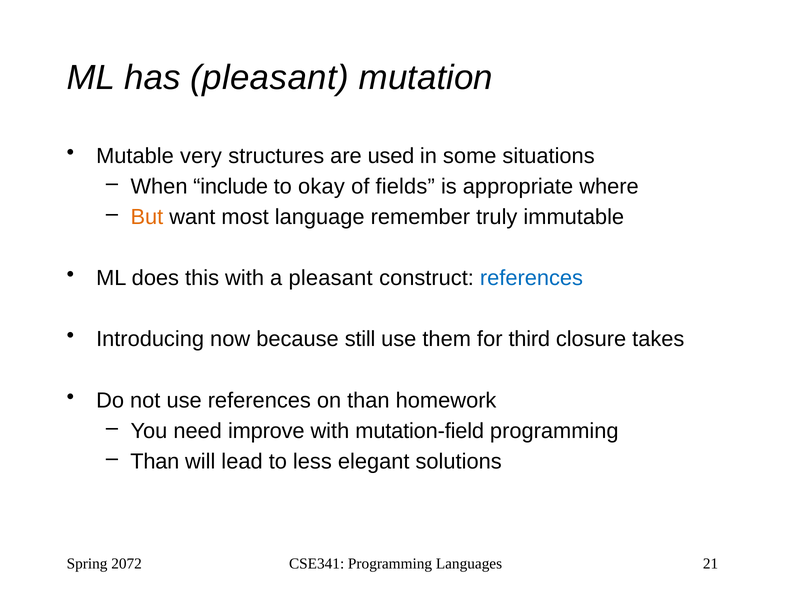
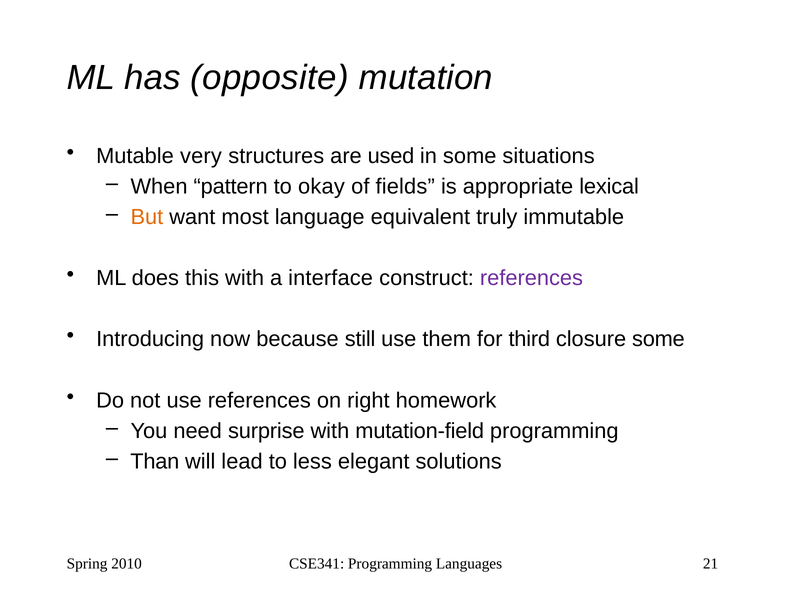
has pleasant: pleasant -> opposite (270, 78)
include: include -> pattern (231, 186)
where: where -> lexical (609, 186)
remember: remember -> equivalent (420, 217)
a pleasant: pleasant -> interface (331, 278)
references colour: blue -> purple (531, 278)
closure takes: takes -> some (658, 339)
on than: than -> right (368, 400)
improve: improve -> surprise (266, 431)
2072: 2072 -> 2010 (127, 564)
